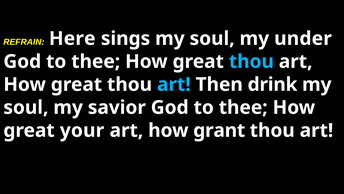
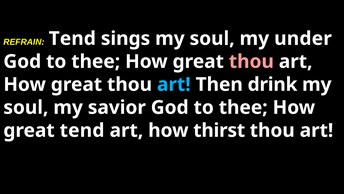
REFRAIN Here: Here -> Tend (72, 38)
thou colour: light blue -> pink (251, 61)
great your: your -> tend (82, 130)
grant: grant -> thirst (219, 130)
